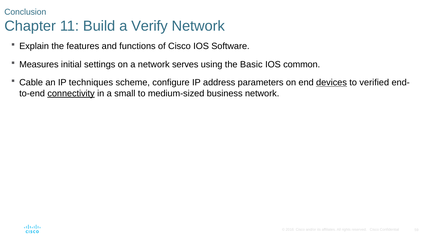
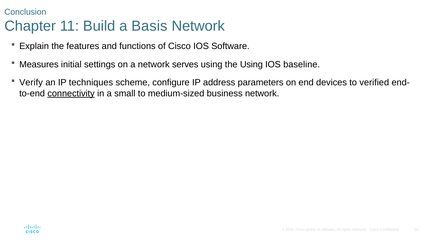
Verify: Verify -> Basis (149, 26)
the Basic: Basic -> Using (251, 64)
common: common -> baseline (302, 64)
Cable: Cable -> Verify (31, 83)
devices underline: present -> none (332, 83)
